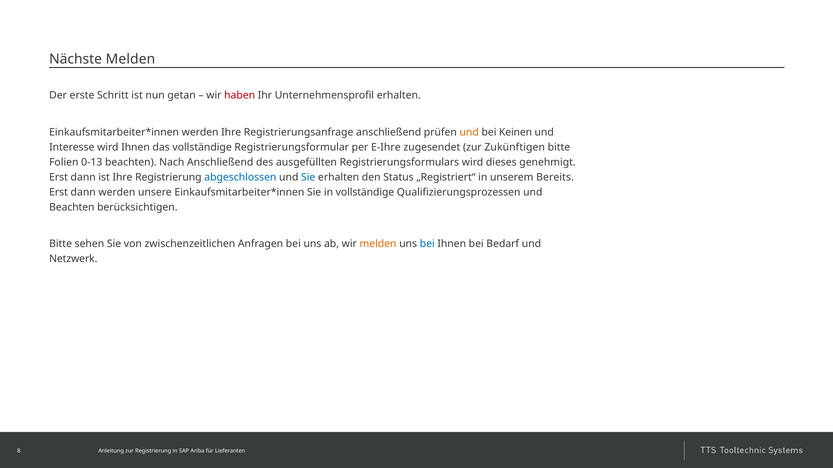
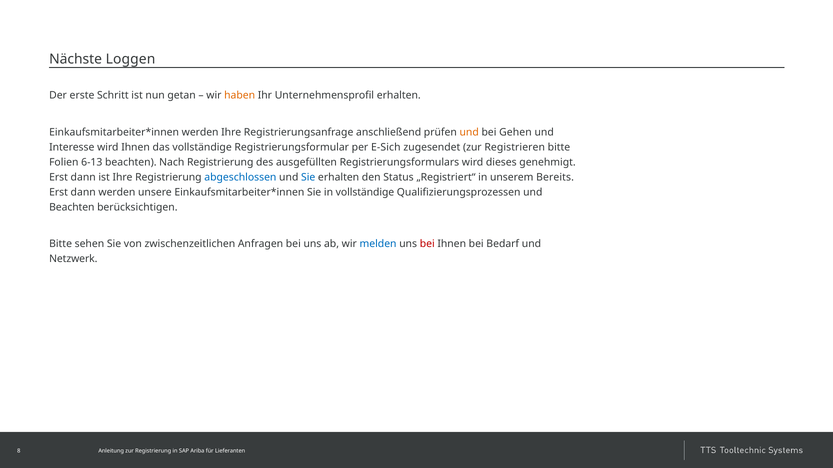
Nächste Melden: Melden -> Loggen (131, 59)
haben colour: red -> orange (240, 96)
Keinen: Keinen -> Gehen (515, 132)
E-Ihre: E-Ihre -> E-Sich (386, 147)
Zukünftigen: Zukünftigen -> Registrieren (515, 147)
0-13: 0-13 -> 6-13 (92, 162)
Nach Anschließend: Anschließend -> Registrierung (220, 162)
melden colour: orange -> blue (378, 244)
bei colour: blue -> red (427, 244)
